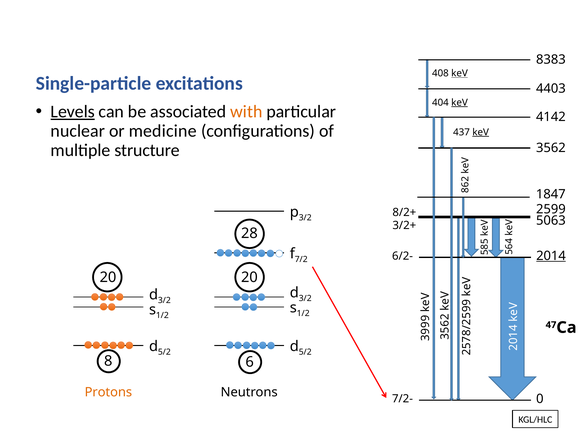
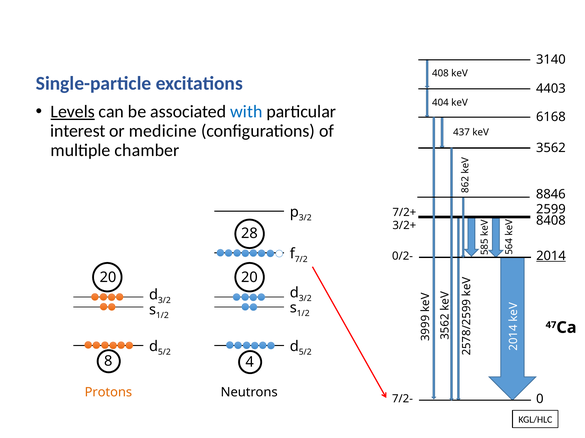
8383: 8383 -> 3140 (551, 60)
keV underline: present -> none (460, 73)
keV underline: present -> none (460, 103)
with colour: orange -> blue (246, 112)
4142: 4142 -> 6168 (551, 117)
nuclear: nuclear -> interest (78, 131)
keV underline: present -> none (481, 132)
structure: structure -> chamber (147, 150)
1847: 1847 -> 8846 (551, 194)
8/2+: 8/2+ -> 7/2+ (404, 213)
5063: 5063 -> 8408 (551, 221)
6/2-: 6/2- -> 0/2- (402, 256)
6: 6 -> 4 (250, 363)
